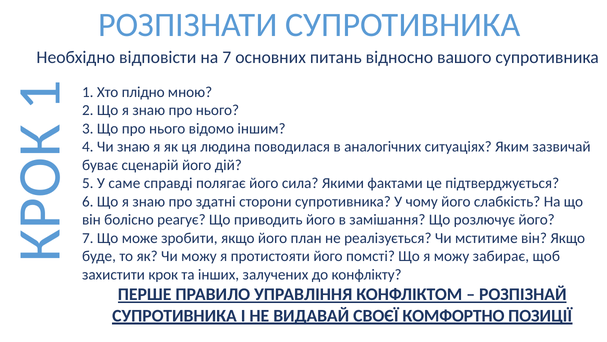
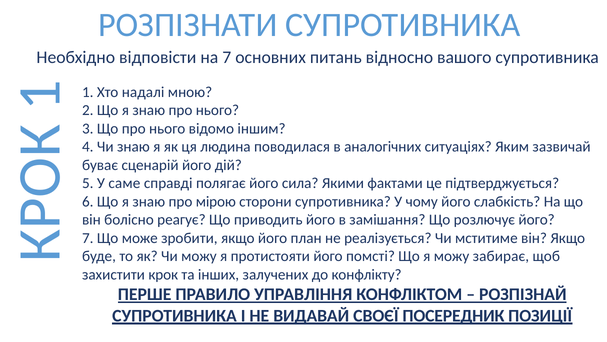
плідно: плідно -> надалі (143, 92)
здатні: здатні -> мірою (216, 201)
КОМФОРТНО: КОМФОРТНО -> ПОСЕРЕДНИК (453, 315)
